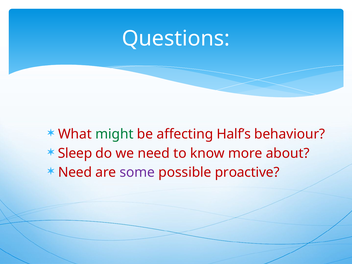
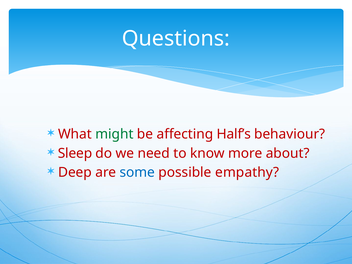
Need: Need -> Deep (75, 172)
some colour: purple -> blue (137, 172)
proactive: proactive -> empathy (247, 172)
